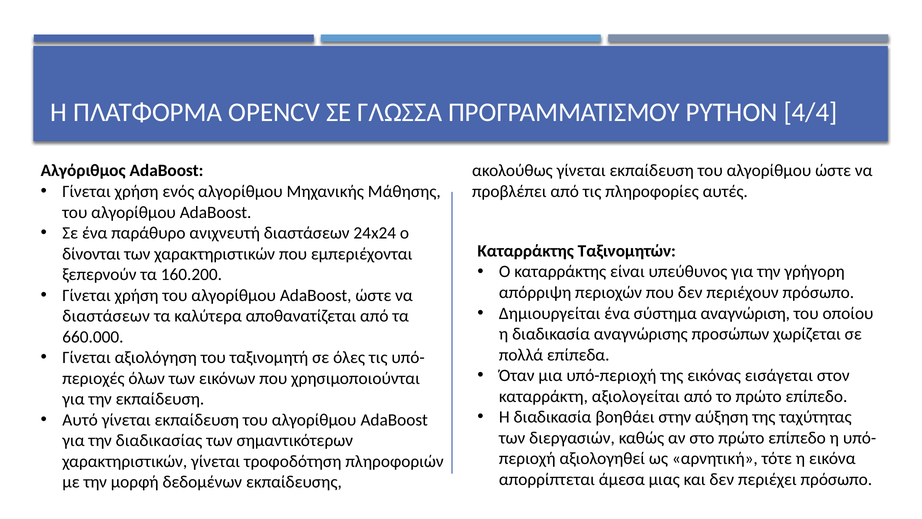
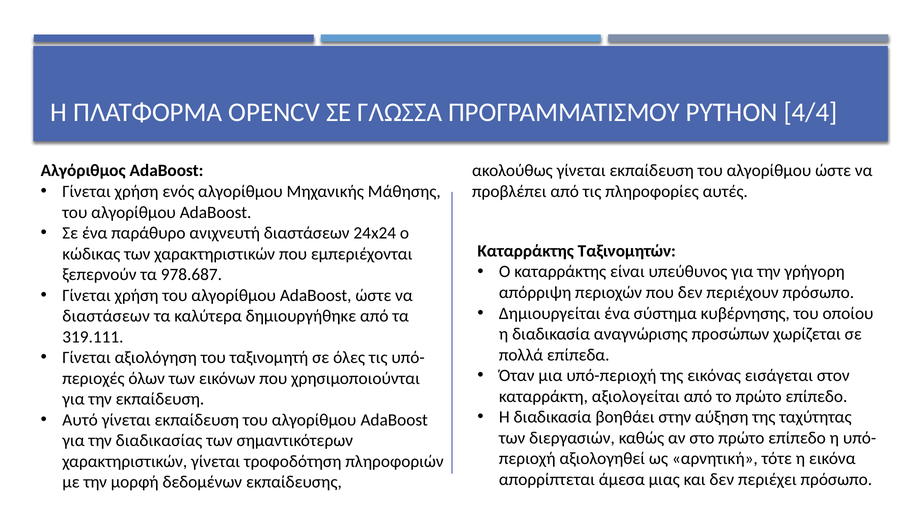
δίνονται: δίνονται -> κώδικας (91, 254)
160.200: 160.200 -> 978.687 (191, 274)
αναγνώριση: αναγνώριση -> κυβέρνησης (745, 313)
αποθανατίζεται: αποθανατίζεται -> δημιουργήθηκε (301, 316)
660.000: 660.000 -> 319.111 (93, 337)
